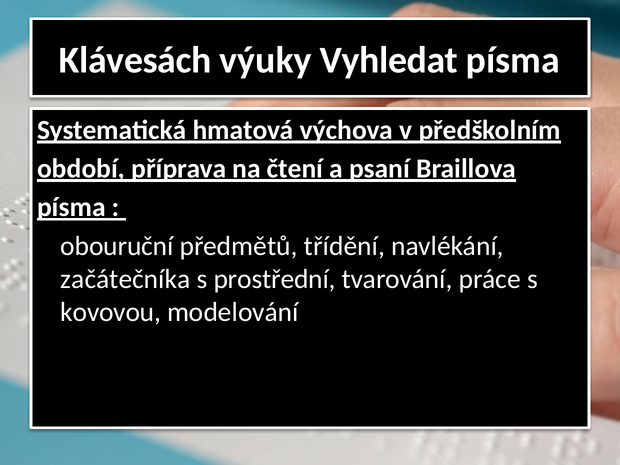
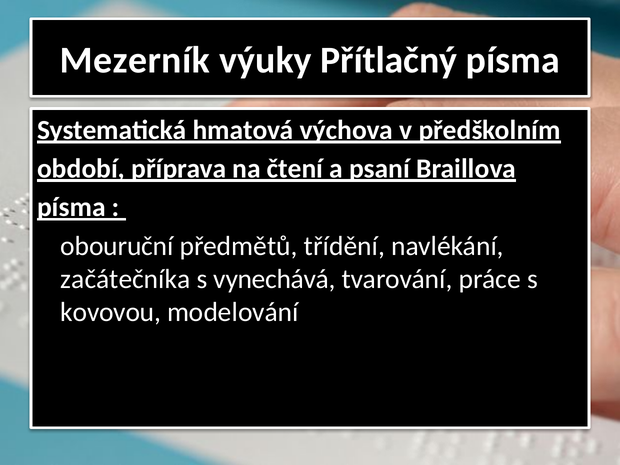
Klávesách: Klávesách -> Mezerník (135, 60)
Vyhledat: Vyhledat -> Přítlačný (389, 60)
prostřední: prostřední -> vynechává (275, 279)
